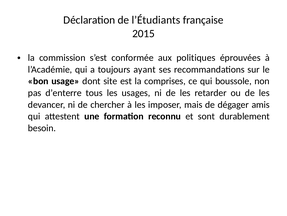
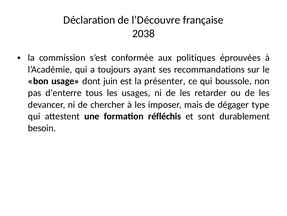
l’Étudiants: l’Étudiants -> l’Découvre (156, 20)
2015: 2015 -> 2038 (144, 33)
site: site -> juin (110, 81)
comprises: comprises -> présenter (165, 81)
amis: amis -> type (261, 104)
reconnu: reconnu -> réfléchis (165, 116)
